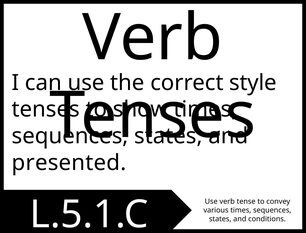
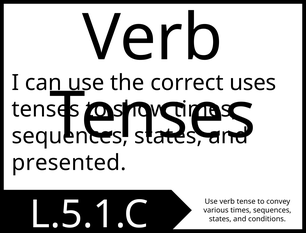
style: style -> uses (253, 83)
